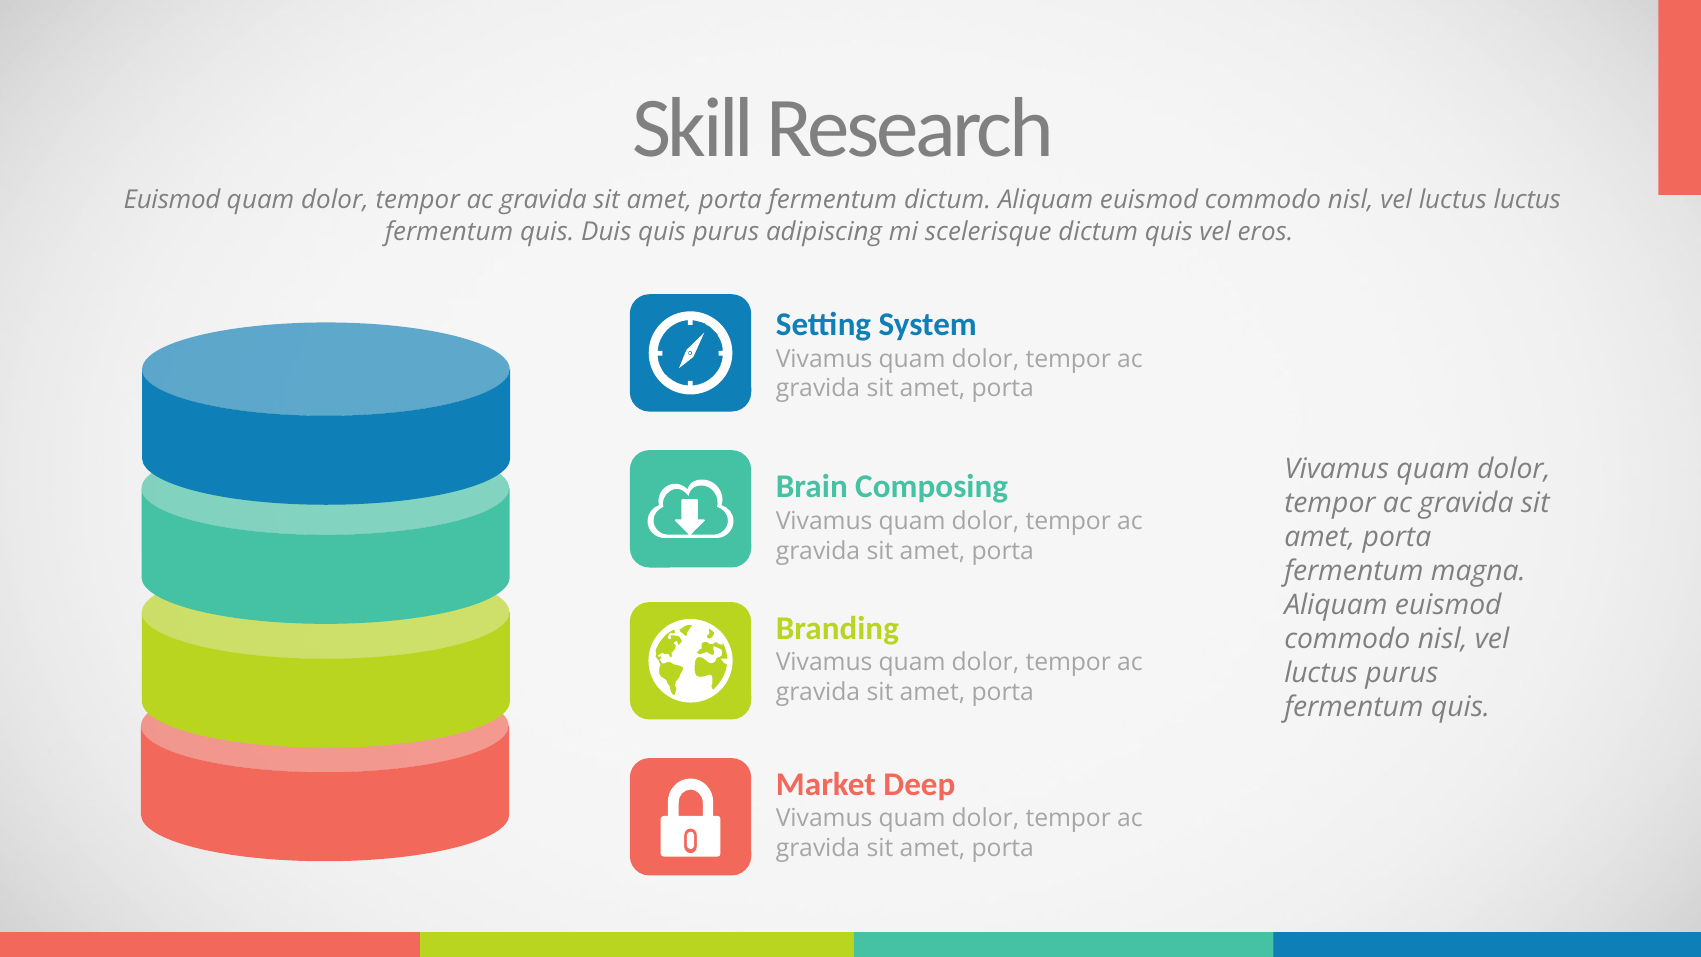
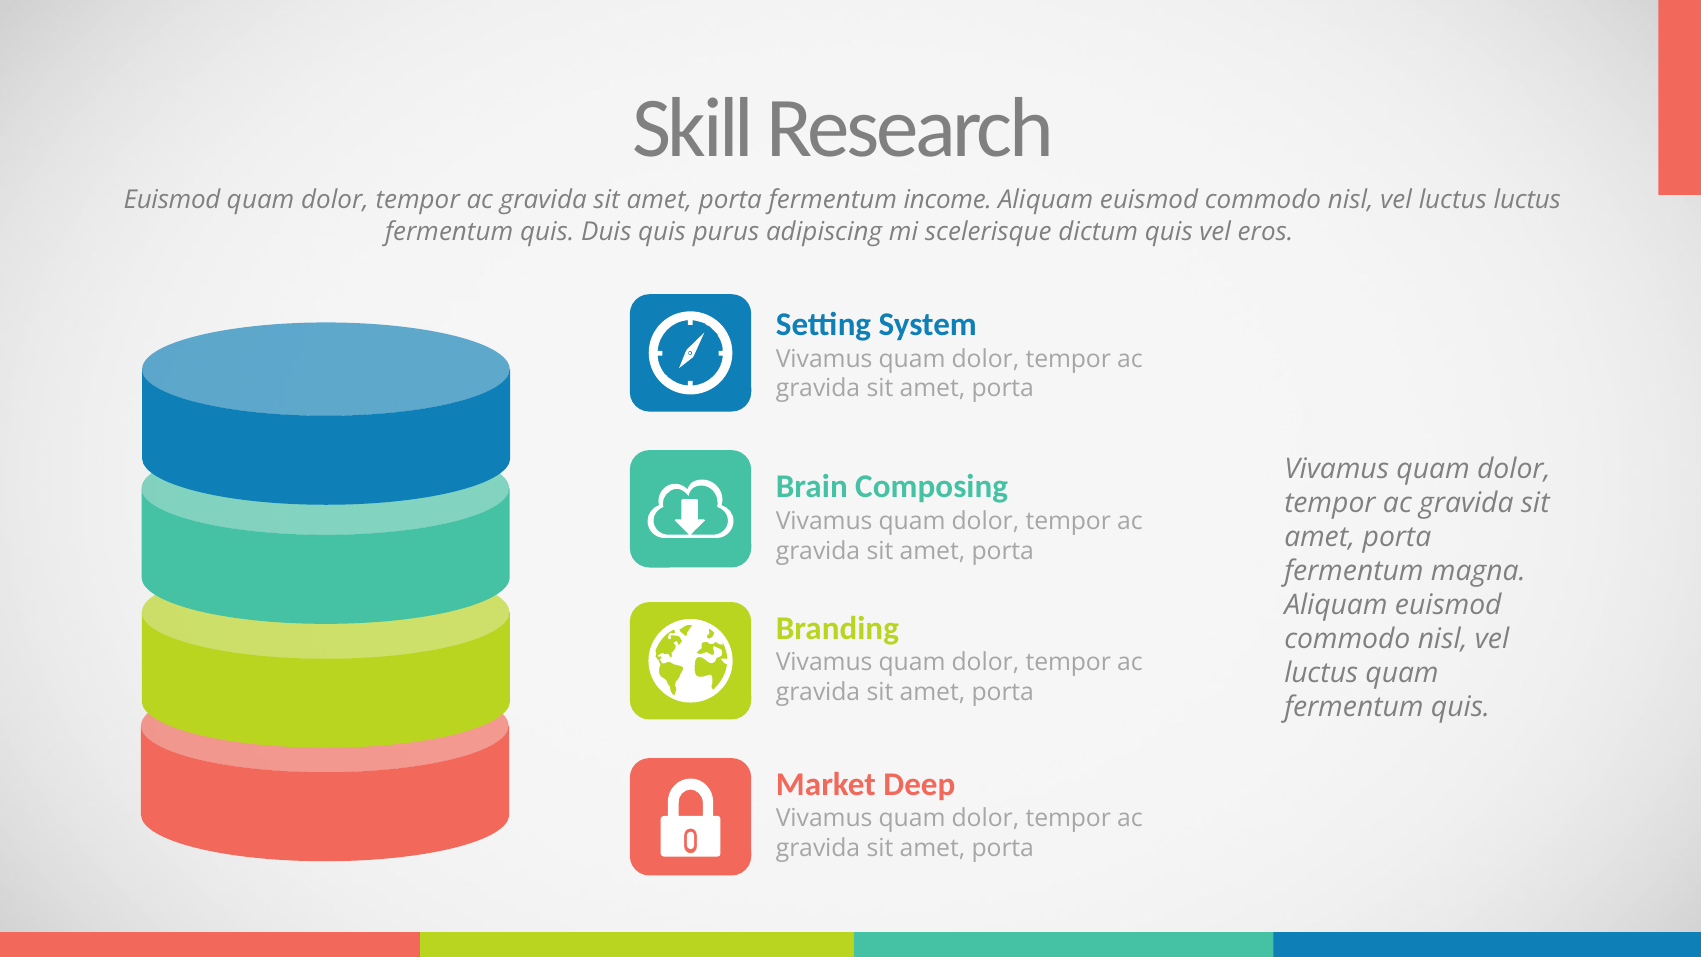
fermentum dictum: dictum -> income (948, 200)
luctus purus: purus -> quam (1402, 673)
